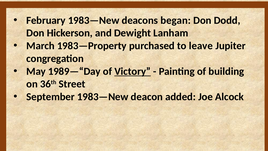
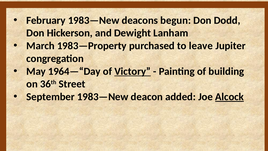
began: began -> begun (176, 20)
1989—“Day: 1989—“Day -> 1964—“Day (74, 71)
Alcock underline: none -> present (230, 97)
